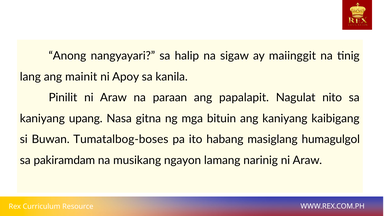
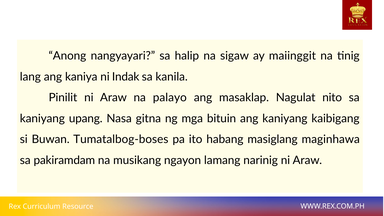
mainit: mainit -> kaniya (81, 77)
Apoy: Apoy -> Indak (126, 77)
paraan: paraan -> palayo (170, 98)
papalapit: papalapit -> masaklap (244, 98)
humagulgol: humagulgol -> maginhawa (331, 139)
